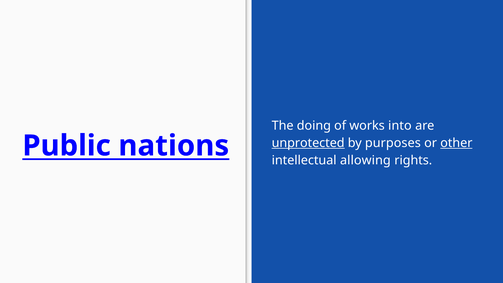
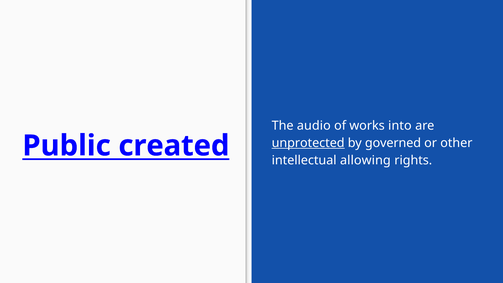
doing: doing -> audio (314, 126)
purposes: purposes -> governed (393, 143)
other underline: present -> none (456, 143)
nations: nations -> created (174, 146)
